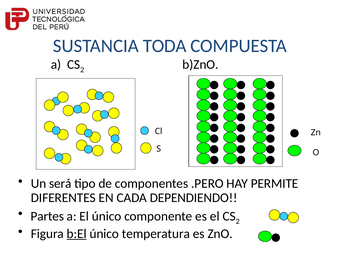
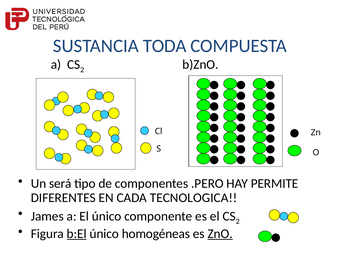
DEPENDIENDO: DEPENDIENDO -> TECNOLOGICA (194, 198)
Partes: Partes -> James (47, 216)
temperatura: temperatura -> homogéneas (156, 234)
ZnO underline: none -> present (220, 234)
